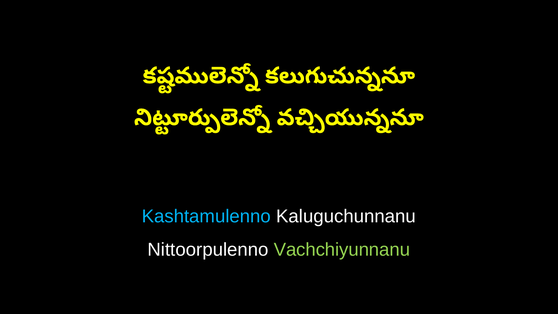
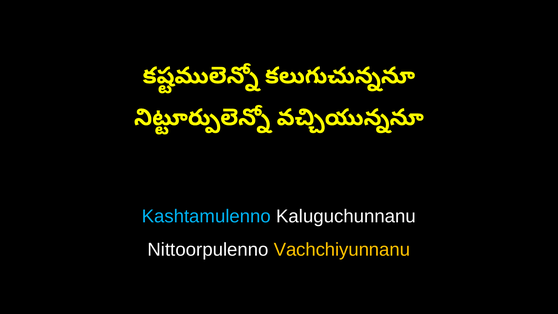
Vachchiyunnanu colour: light green -> yellow (342, 250)
